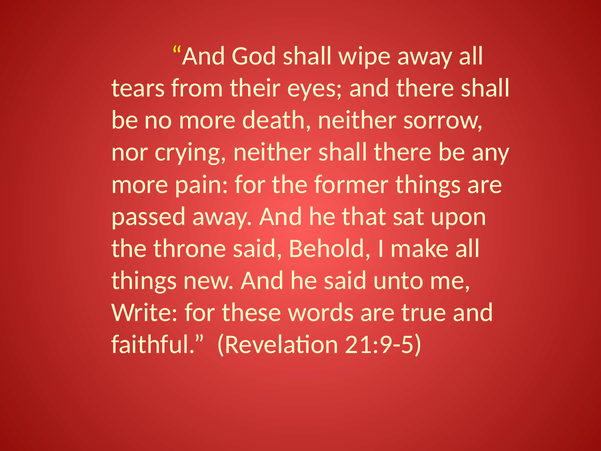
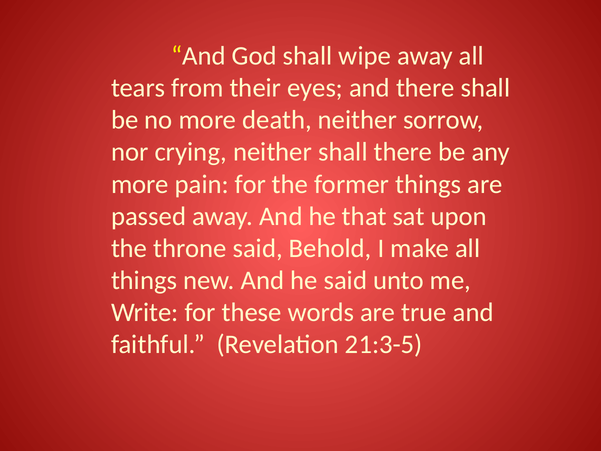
21:9-5: 21:9-5 -> 21:3-5 (384, 344)
